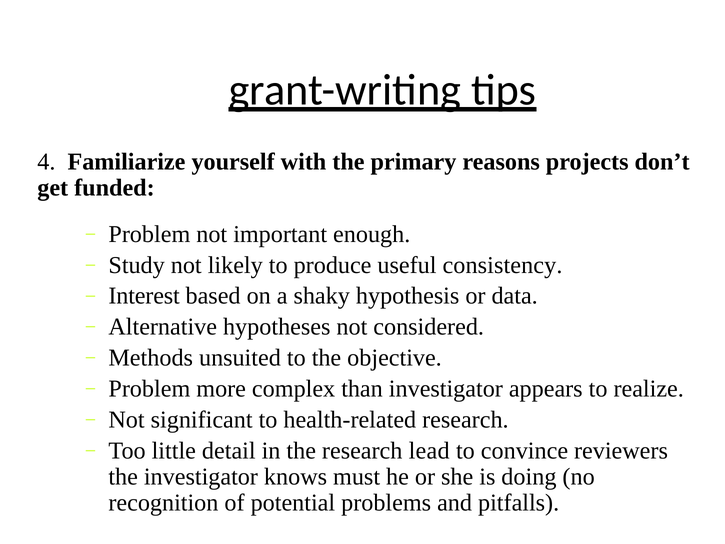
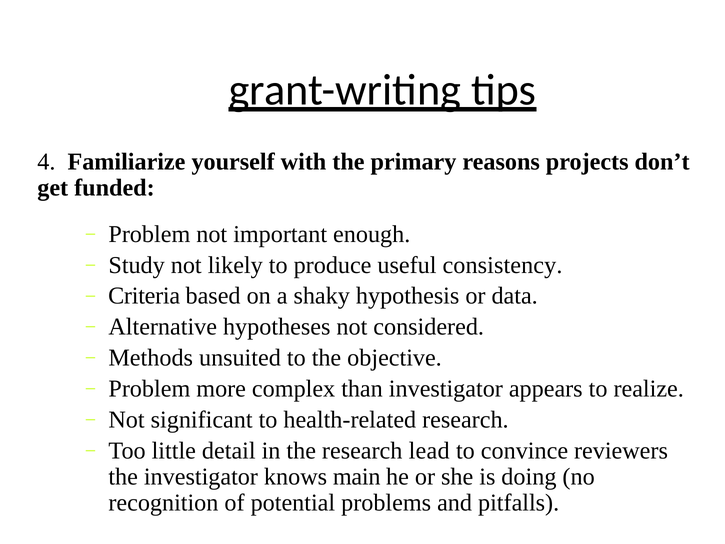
Interest: Interest -> Criteria (144, 296)
must: must -> main (357, 477)
